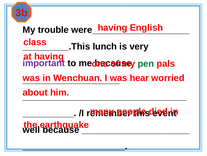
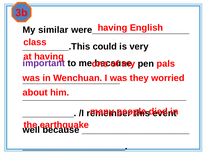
trouble: trouble -> similar (53, 30)
lunch: lunch -> could (105, 46)
pen colour: green -> black (146, 63)
hear: hear -> they (139, 78)
